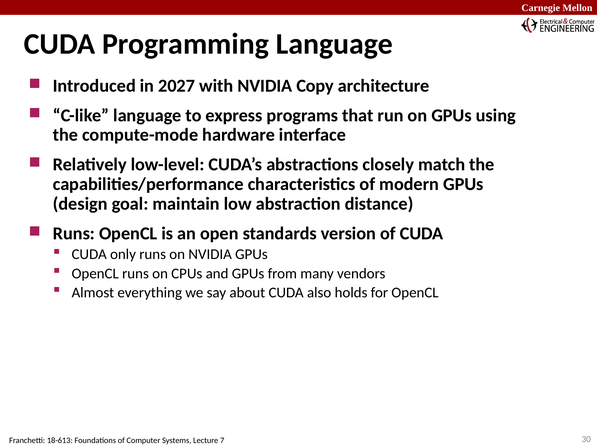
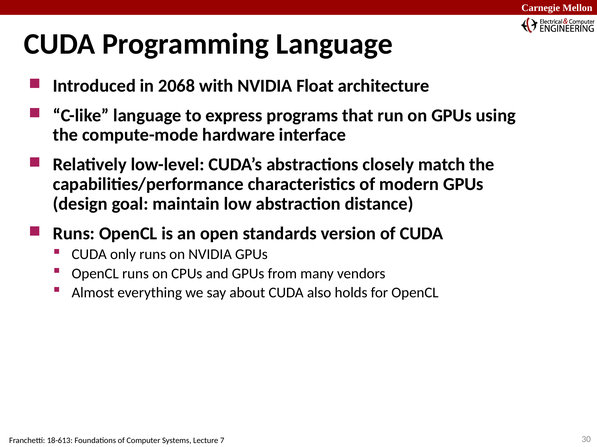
2027: 2027 -> 2068 (177, 86)
Copy: Copy -> Float (315, 86)
